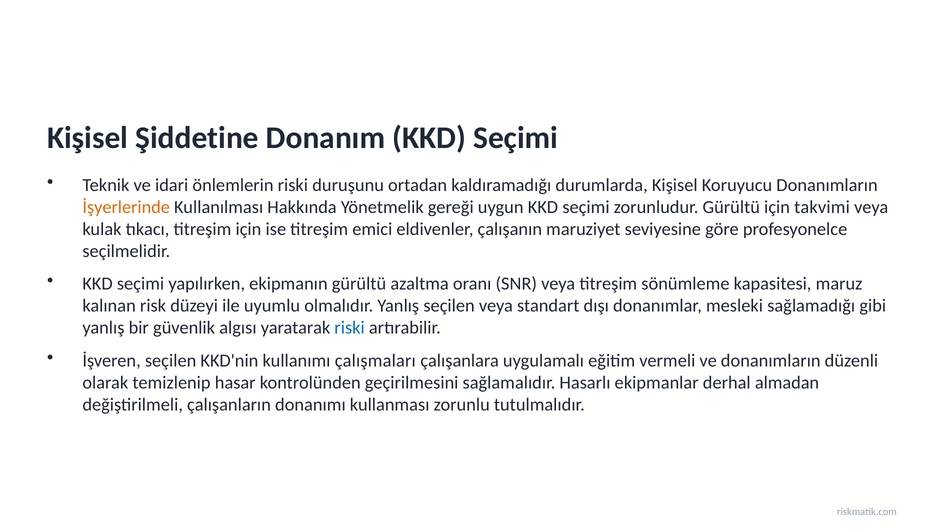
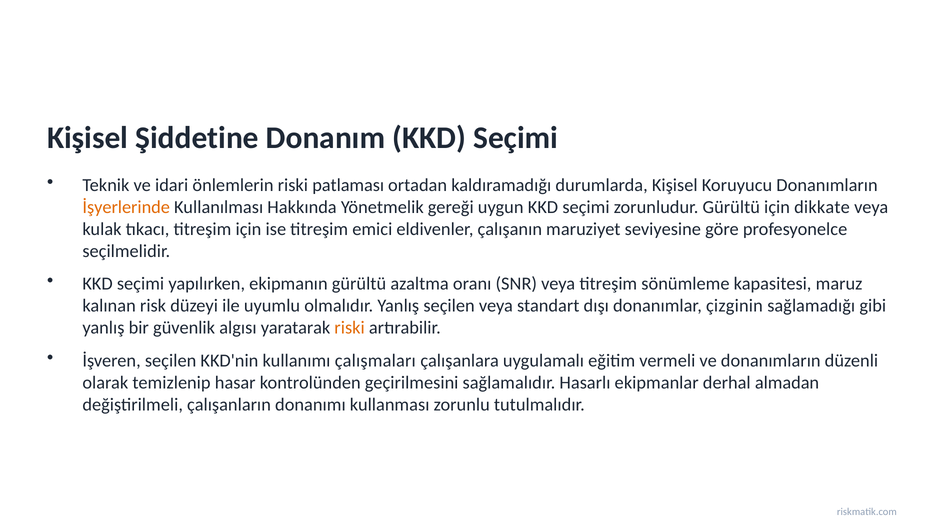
duruşunu: duruşunu -> patlaması (348, 185)
takvimi: takvimi -> dikkate (822, 207)
mesleki: mesleki -> çizginin (734, 306)
riski colour: blue -> orange (350, 328)
